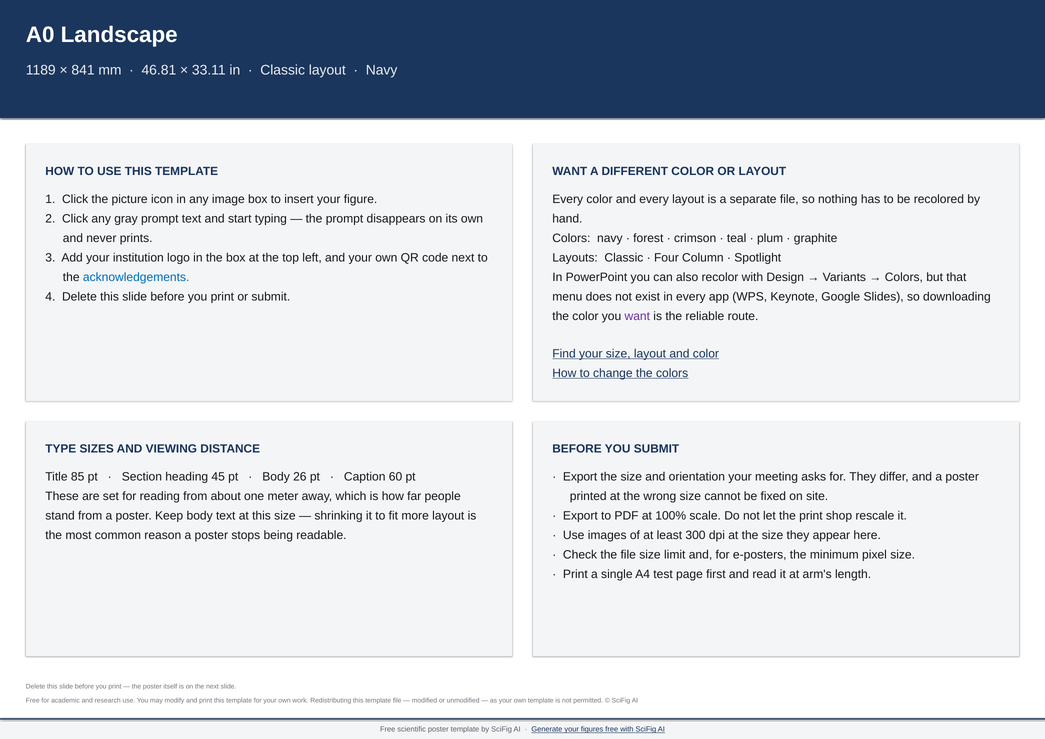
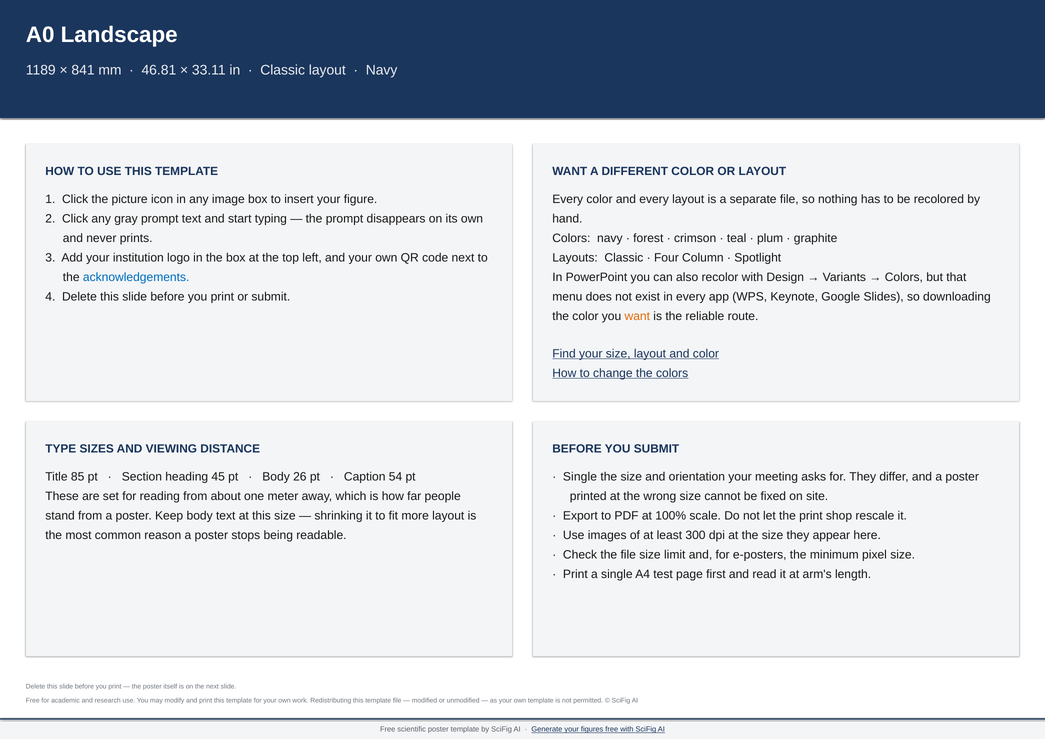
want colour: purple -> orange (637, 316)
60: 60 -> 54 (396, 477)
Export: Export -> Single (580, 477)
